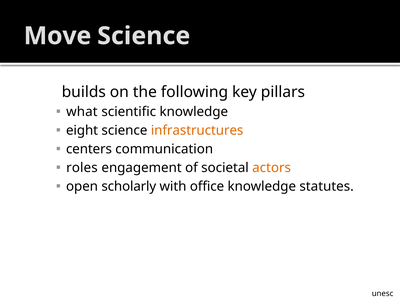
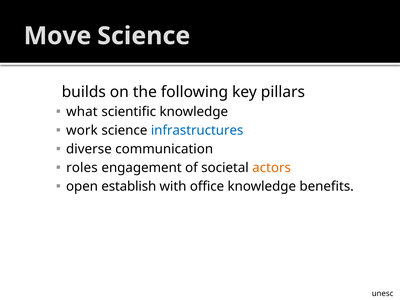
eight: eight -> work (82, 131)
infrastructures colour: orange -> blue (197, 131)
centers: centers -> diverse (89, 149)
scholarly: scholarly -> establish (129, 187)
statutes: statutes -> benefits (327, 187)
